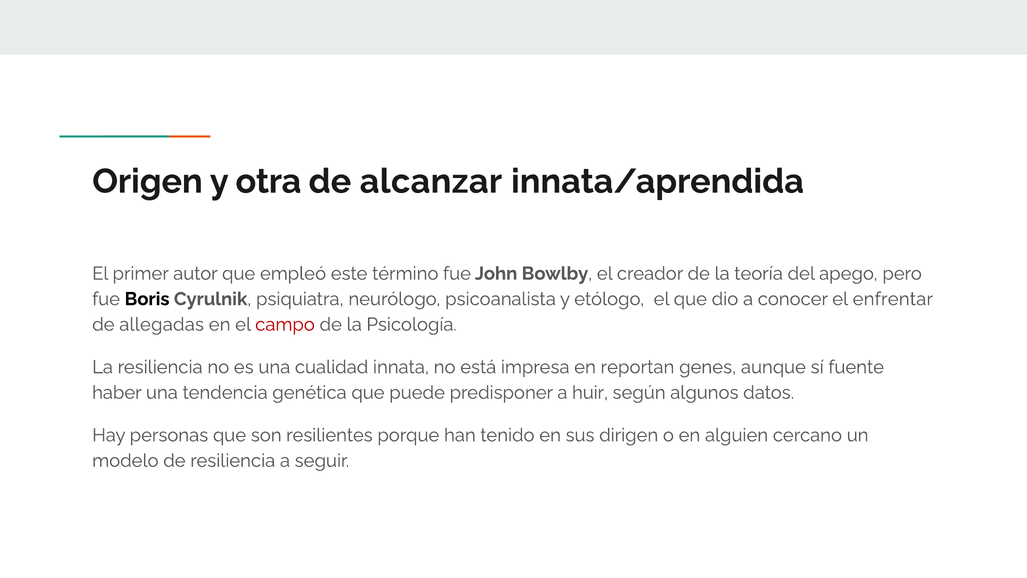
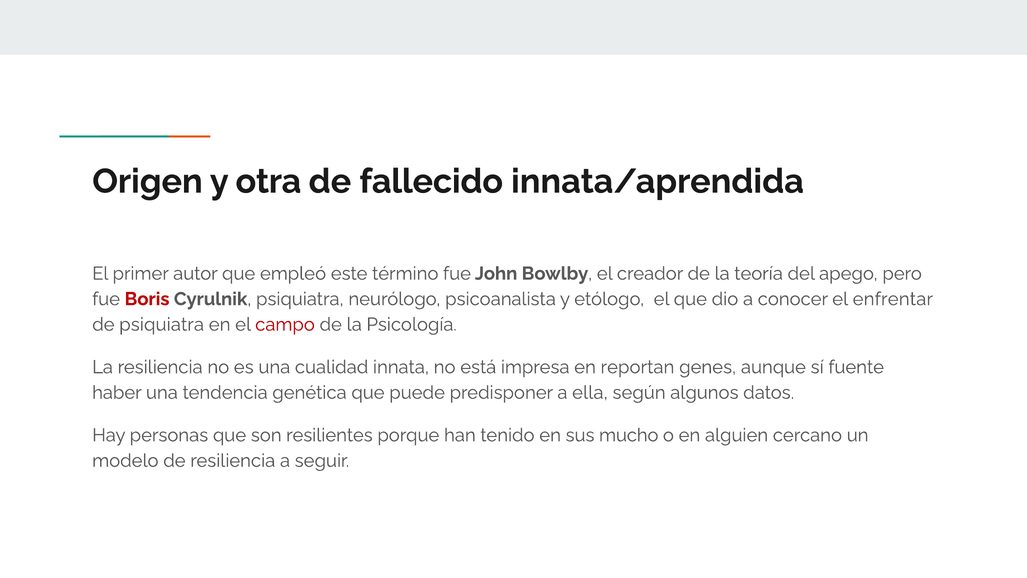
alcanzar: alcanzar -> fallecido (431, 181)
Boris colour: black -> red (147, 299)
de allegadas: allegadas -> psiquiatra (162, 324)
huir: huir -> ella (590, 392)
dirigen: dirigen -> mucho (629, 435)
